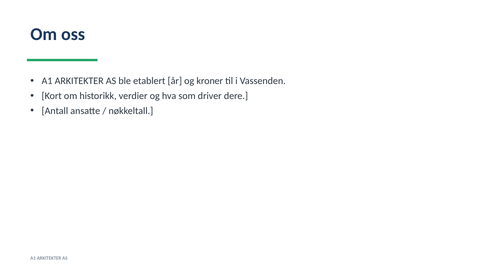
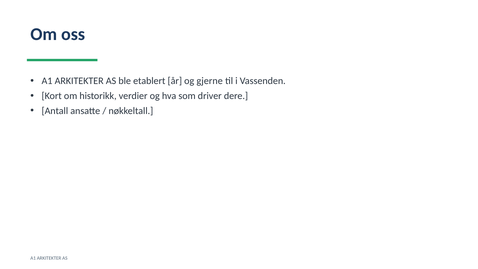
kroner: kroner -> gjerne (210, 81)
